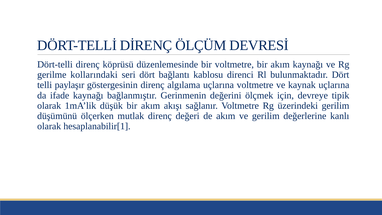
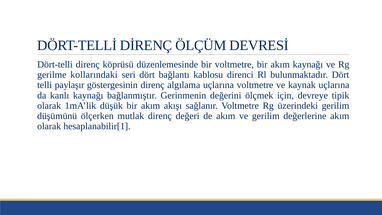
ifade: ifade -> kanlı (60, 95)
değerlerine kanlı: kanlı -> akım (340, 116)
